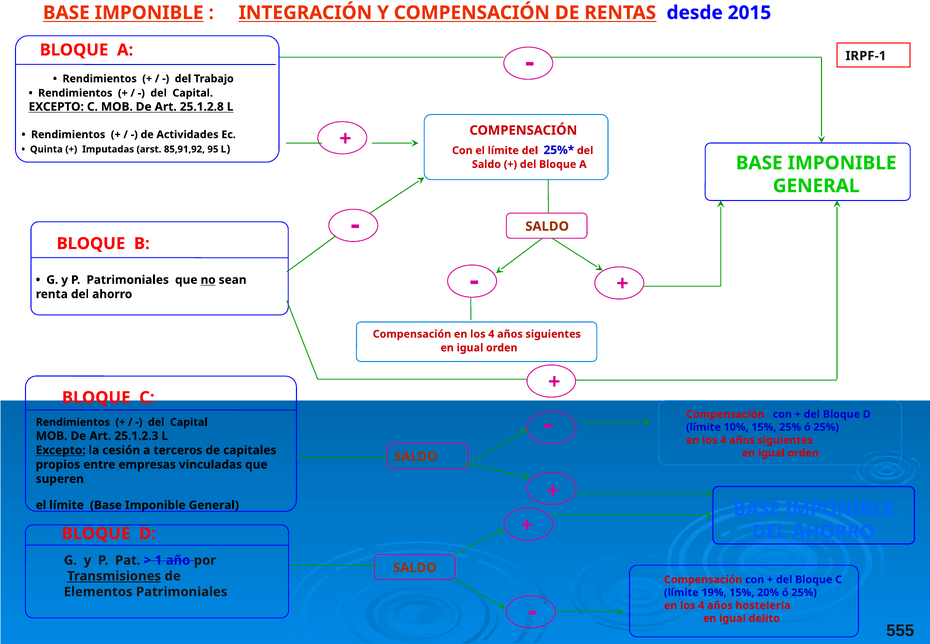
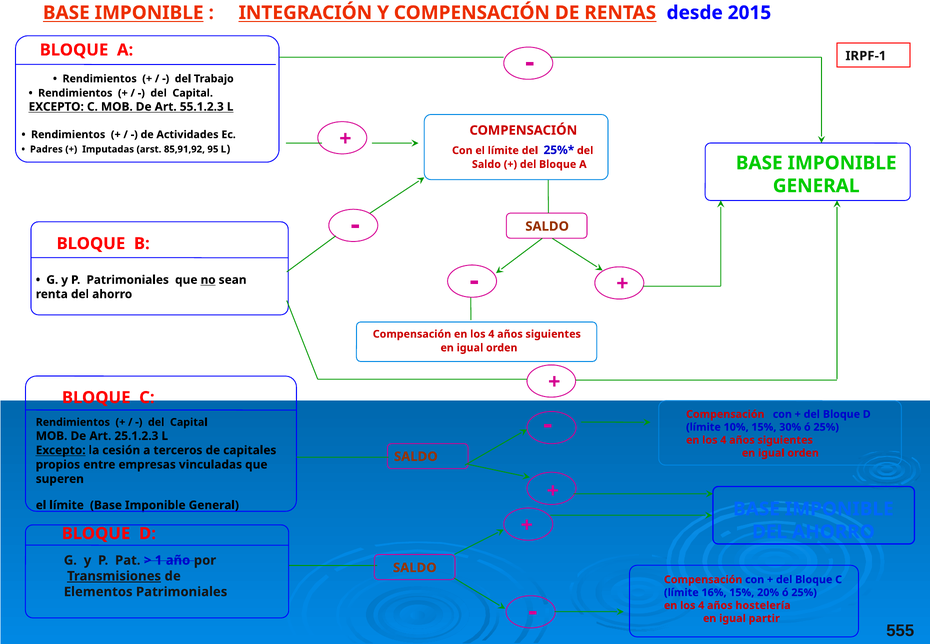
25.1.2.8: 25.1.2.8 -> 55.1.2.3 (202, 107)
Quinta: Quinta -> Padres (46, 149)
15% 25%: 25% -> 30% (790, 427)
19%: 19% -> 16% (714, 592)
delito: delito -> partir (764, 618)
